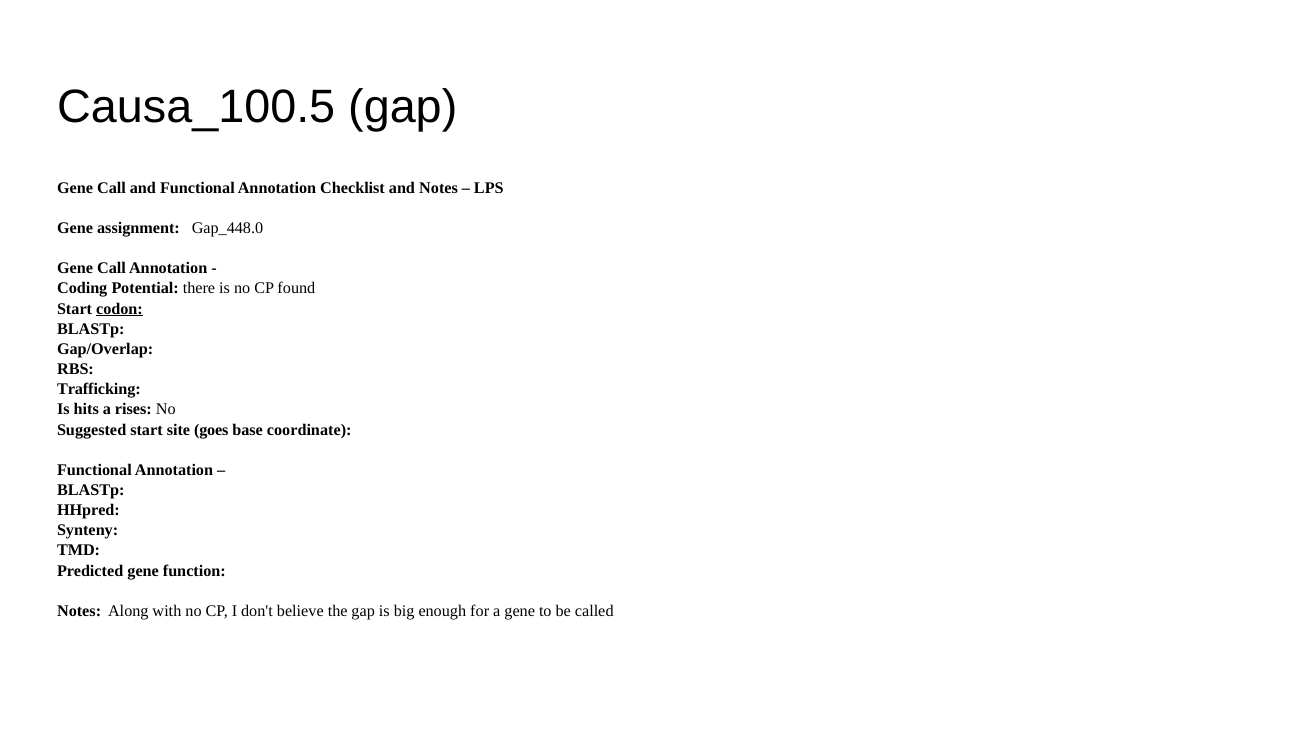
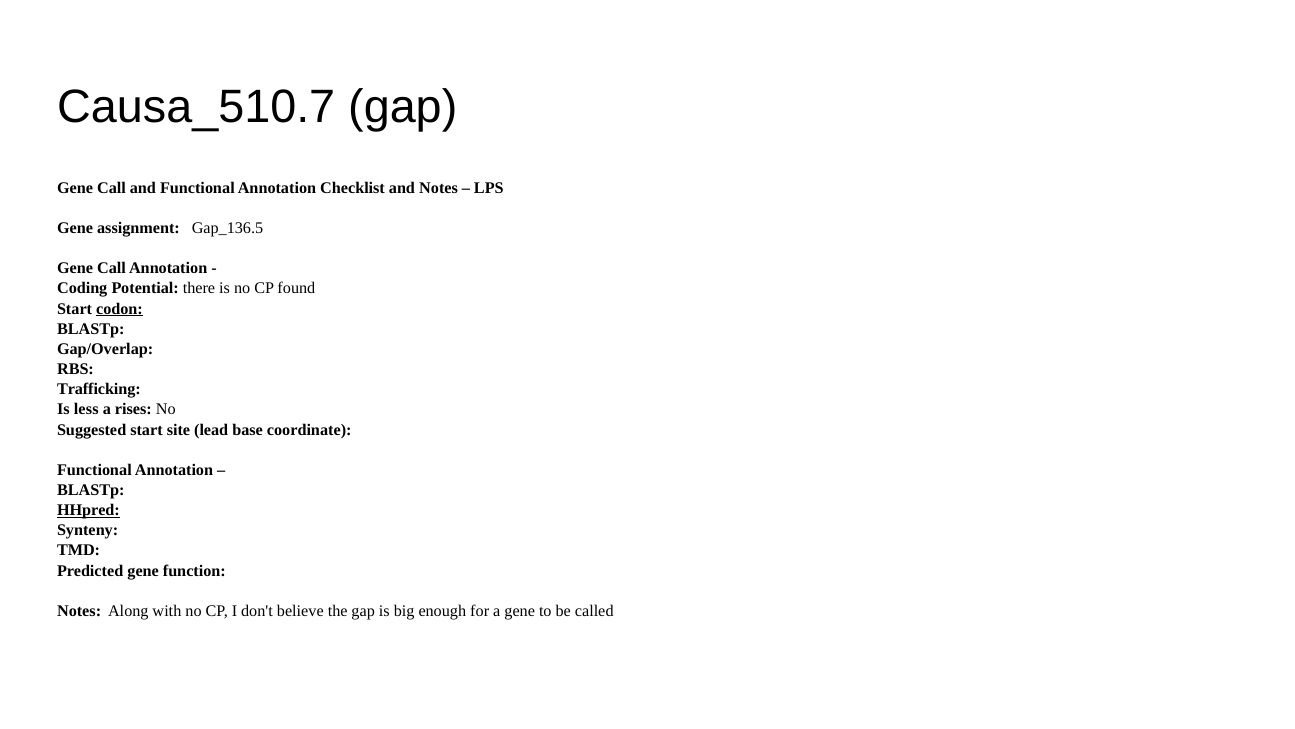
Causa_100.5: Causa_100.5 -> Causa_510.7 (196, 107)
Gap_448.0: Gap_448.0 -> Gap_136.5 (227, 228)
hits: hits -> less (86, 409)
goes: goes -> lead (211, 429)
HHpred underline: none -> present (88, 510)
